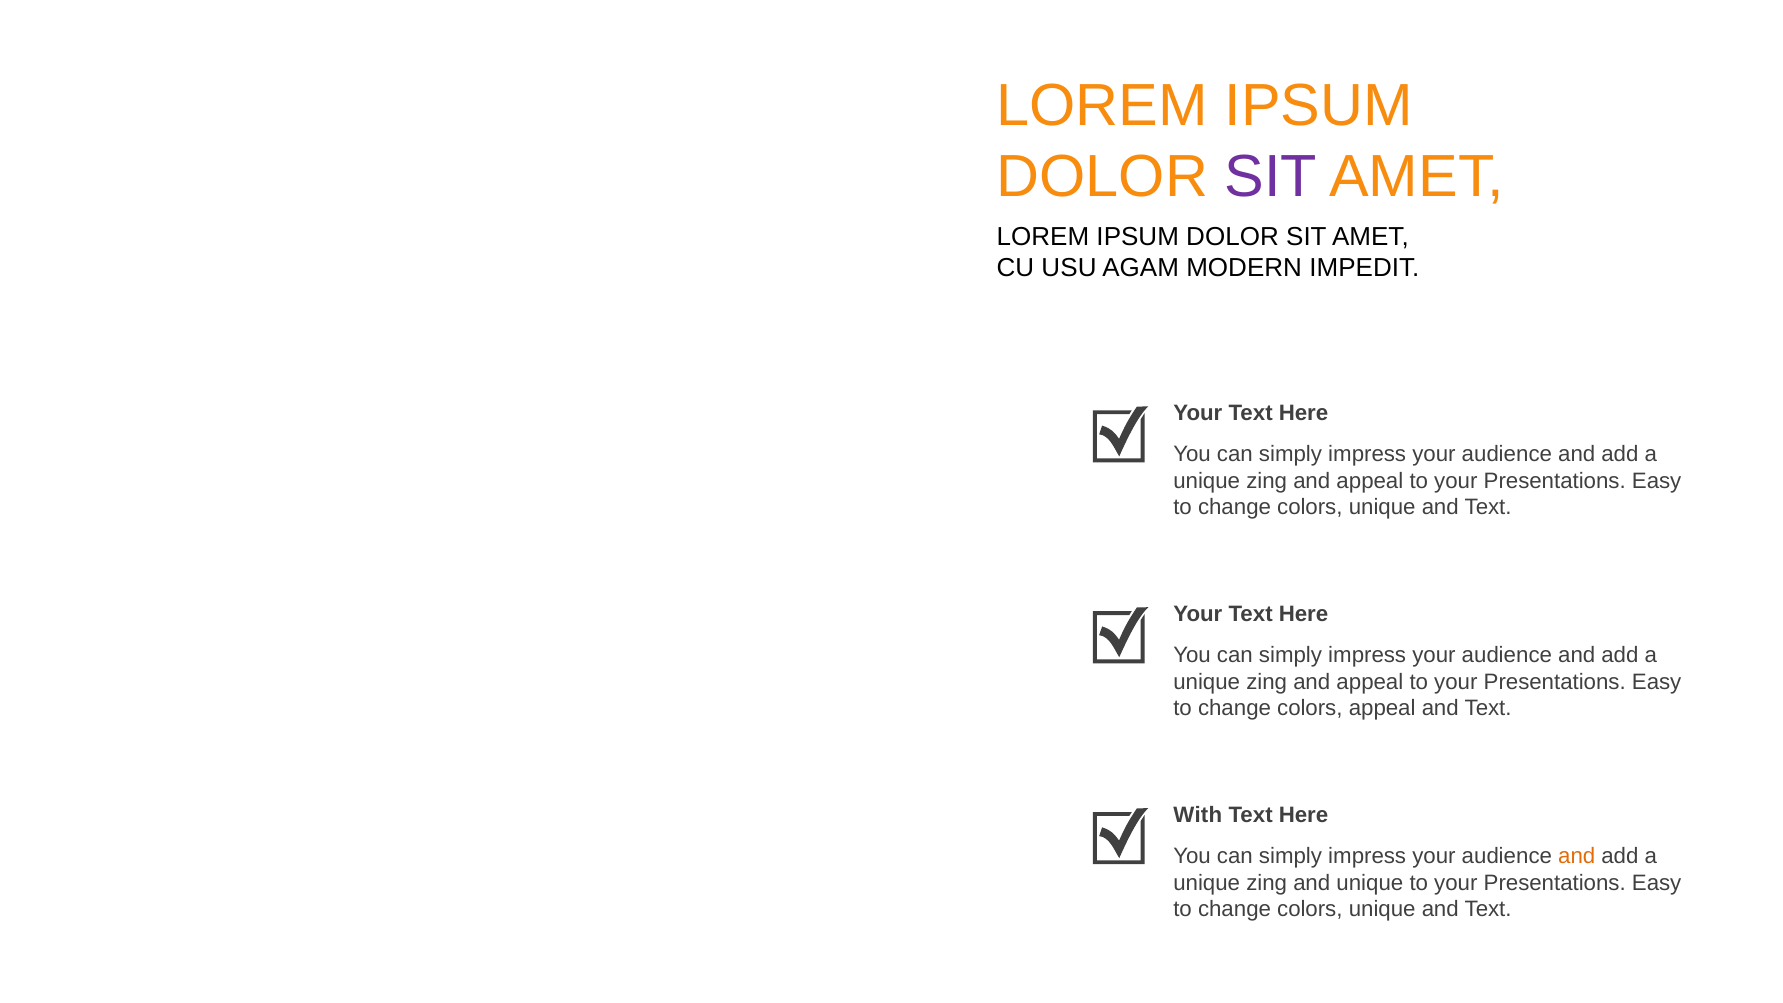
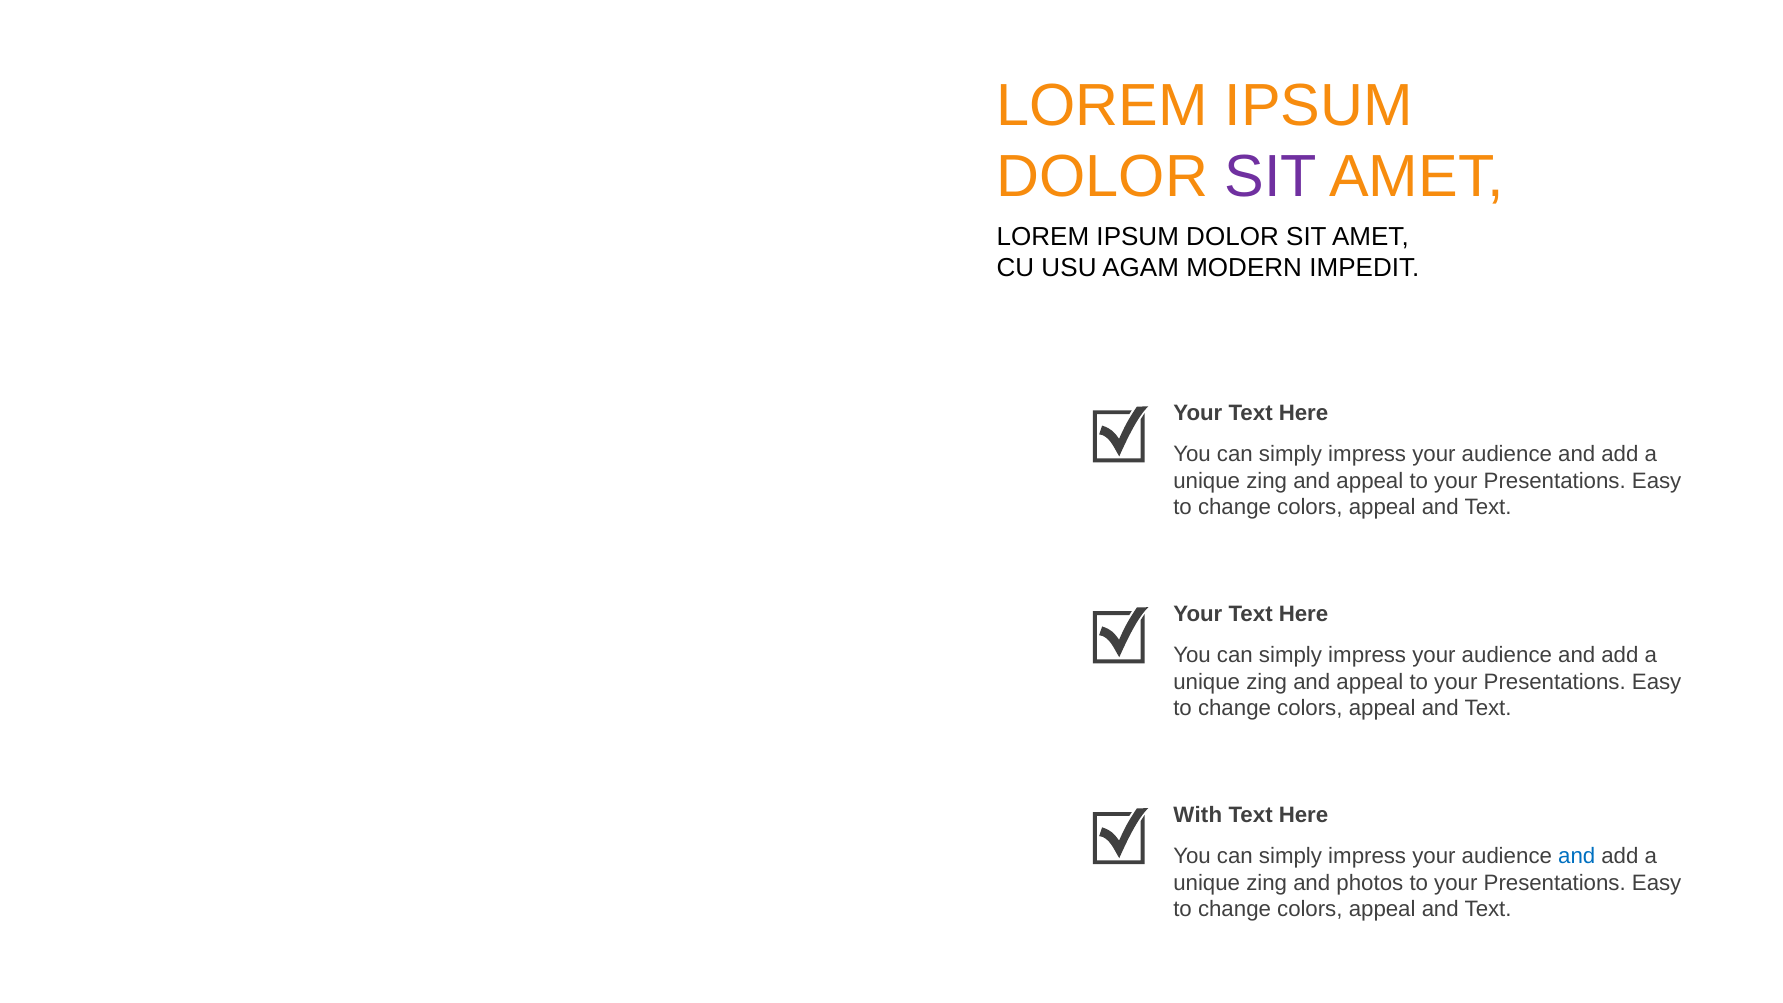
unique: unique -> appeal (1382, 508)
and colour: orange -> blue (1577, 856)
and unique: unique -> photos (1370, 883)
unique: unique -> appeal (1382, 909)
